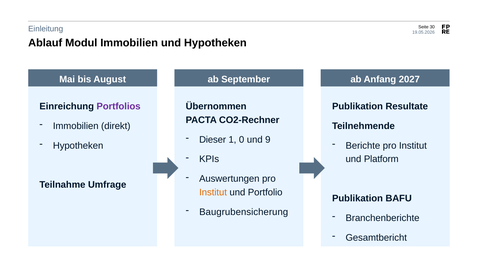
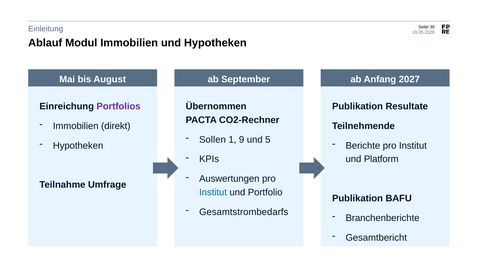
Dieser: Dieser -> Sollen (213, 140)
0: 0 -> 9 (242, 140)
9: 9 -> 5 (268, 140)
Institut colour: orange -> blue (213, 192)
Baugrubensicherung: Baugrubensicherung -> Gesamtstrombedarfs (244, 212)
